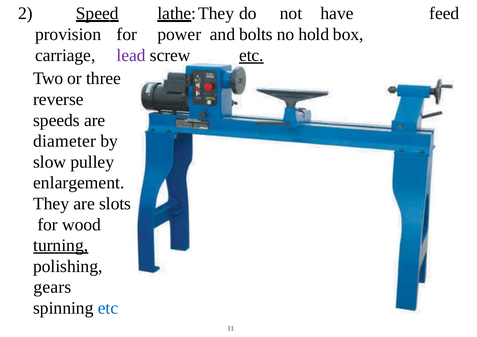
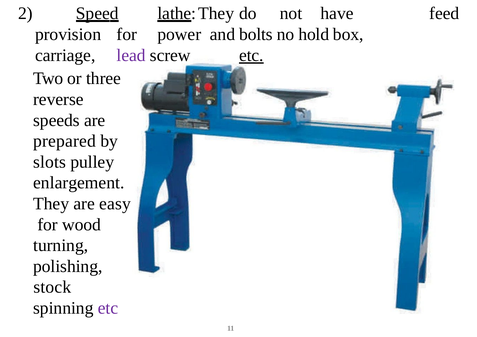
diameter: diameter -> prepared (65, 141)
slow: slow -> slots (50, 162)
slots: slots -> easy (115, 204)
turning underline: present -> none (61, 245)
gears: gears -> stock (52, 287)
etc colour: blue -> purple (108, 308)
